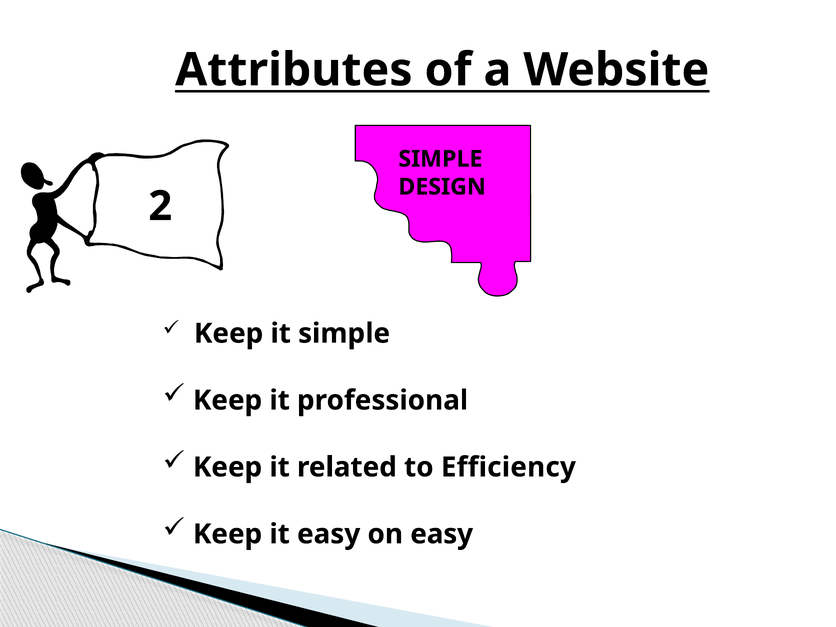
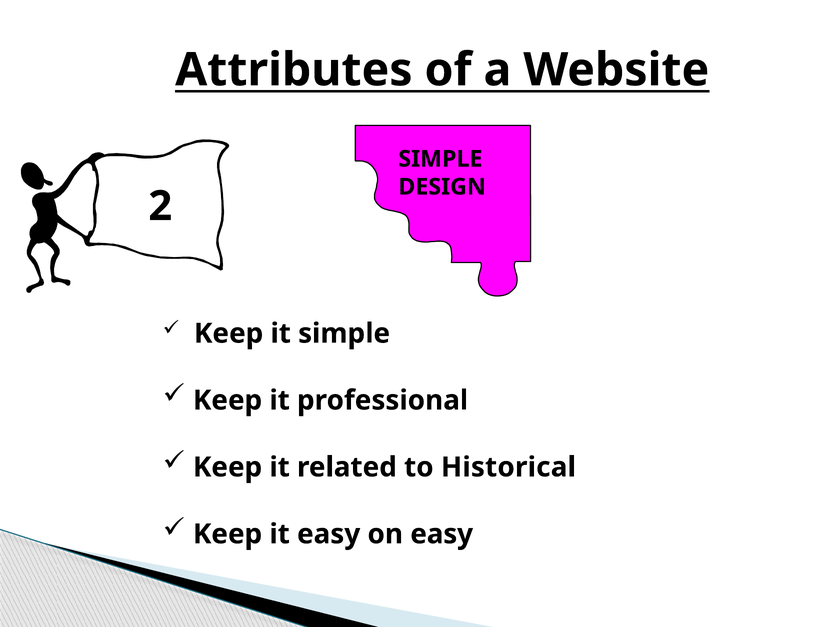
Efficiency: Efficiency -> Historical (508, 467)
